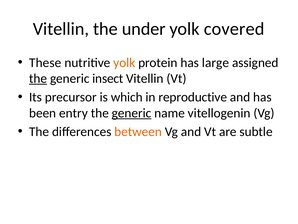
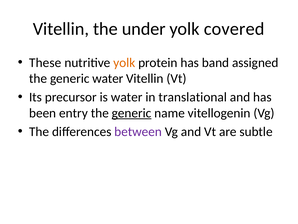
large: large -> band (216, 63)
the underline: present -> none (38, 78)
generic insect: insect -> water (108, 78)
is which: which -> water (127, 97)
reproductive: reproductive -> translational (193, 97)
between colour: orange -> purple (138, 131)
